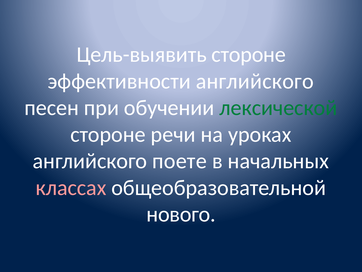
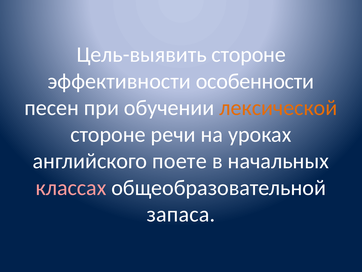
эффективности английского: английского -> особенности (255, 81)
лексической colour: green -> orange (278, 108)
нового: нового -> запаса (181, 214)
